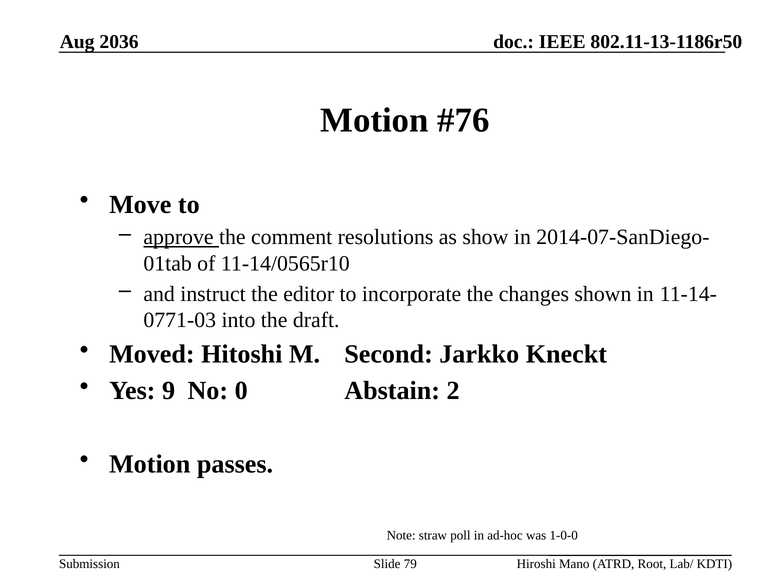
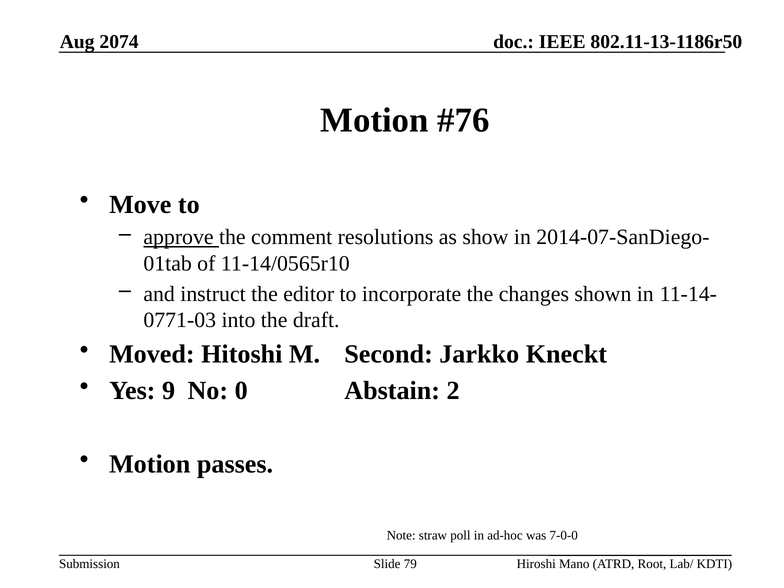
2036: 2036 -> 2074 (119, 42)
1-0-0: 1-0-0 -> 7-0-0 (564, 535)
